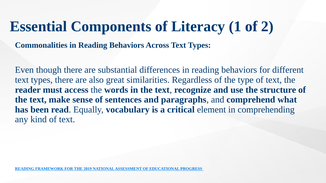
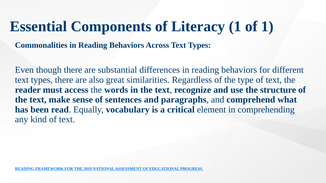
of 2: 2 -> 1 (267, 26)
